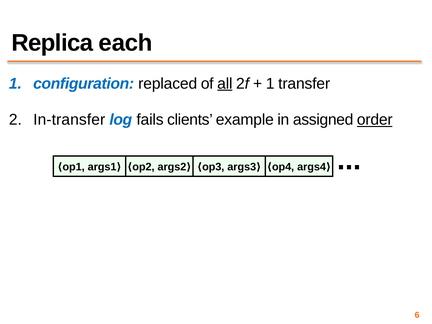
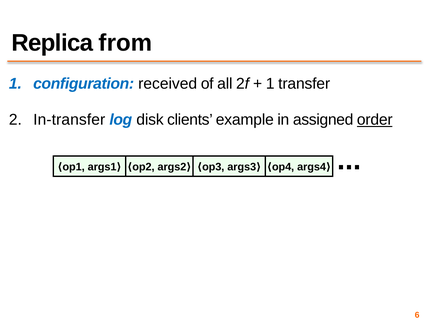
each: each -> from (125, 43)
replaced: replaced -> received (168, 84)
all underline: present -> none (225, 84)
fails: fails -> disk (150, 120)
